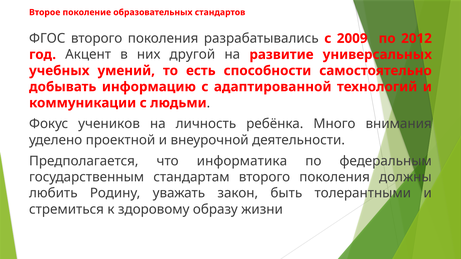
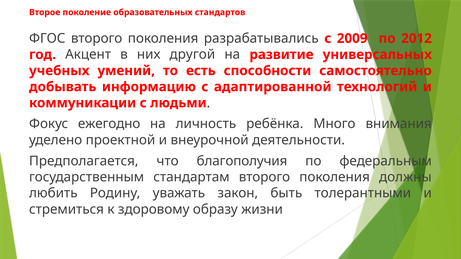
учеников: учеников -> ежегодно (109, 124)
информатика: информатика -> благополучия (242, 161)
